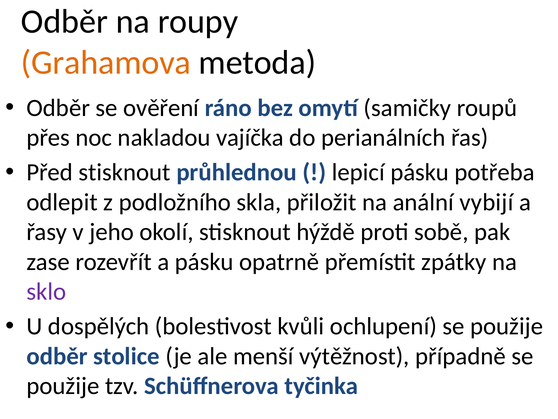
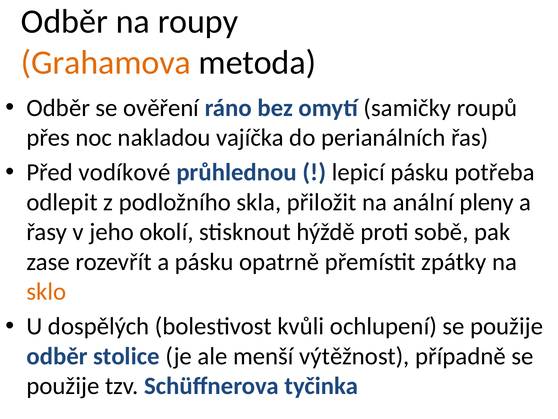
Před stisknout: stisknout -> vodíkové (125, 172)
vybijí: vybijí -> pleny (487, 202)
sklo colour: purple -> orange (46, 291)
